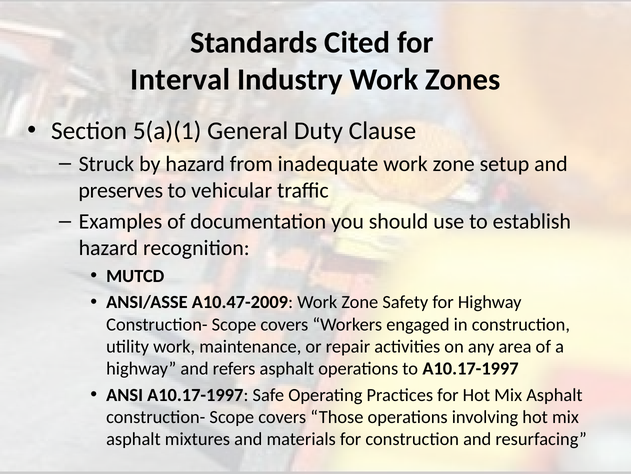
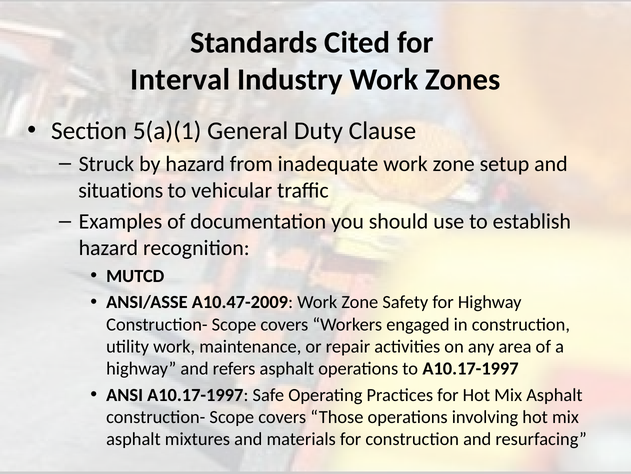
preserves: preserves -> situations (121, 190)
